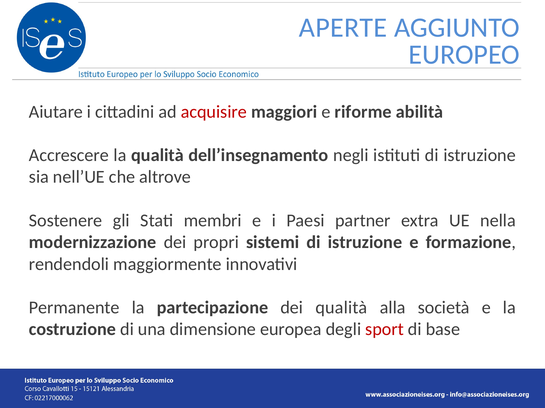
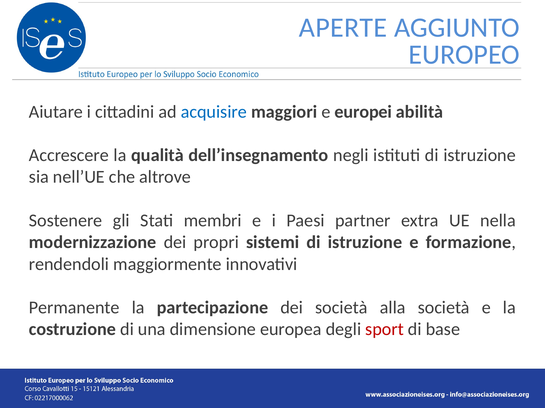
acquisire colour: red -> blue (214, 112)
riforme: riforme -> europei (363, 112)
dei qualità: qualità -> società (341, 308)
